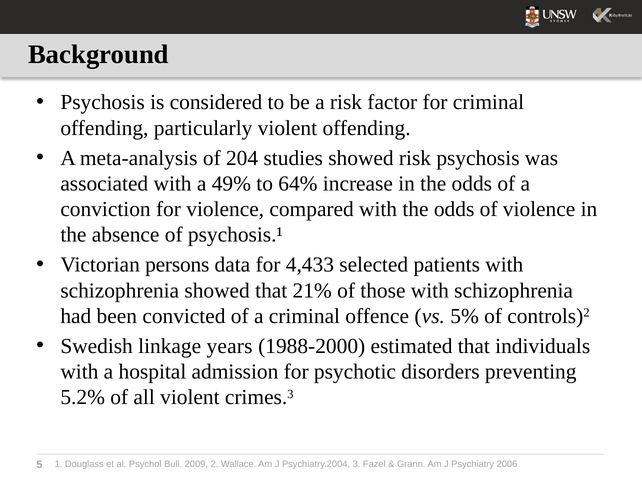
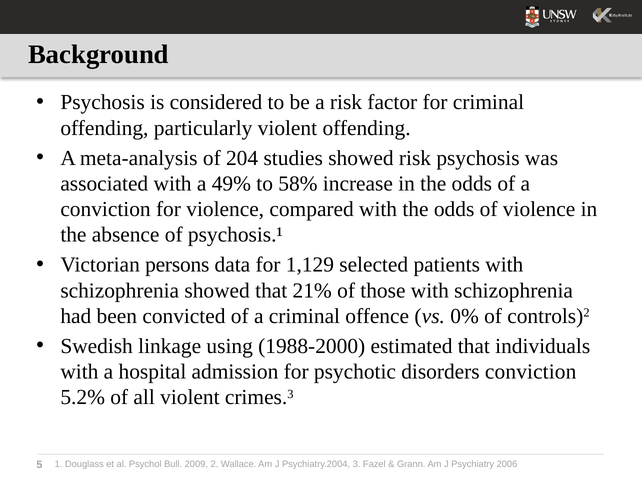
64%: 64% -> 58% (298, 184)
4,433: 4,433 -> 1,129 (310, 265)
5%: 5% -> 0% (465, 316)
years: years -> using (230, 346)
disorders preventing: preventing -> conviction (531, 372)
